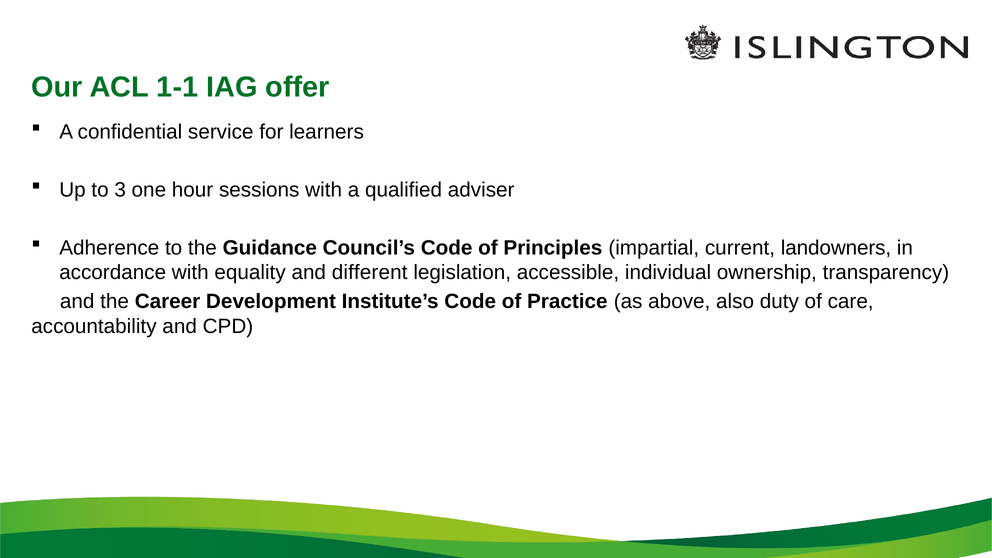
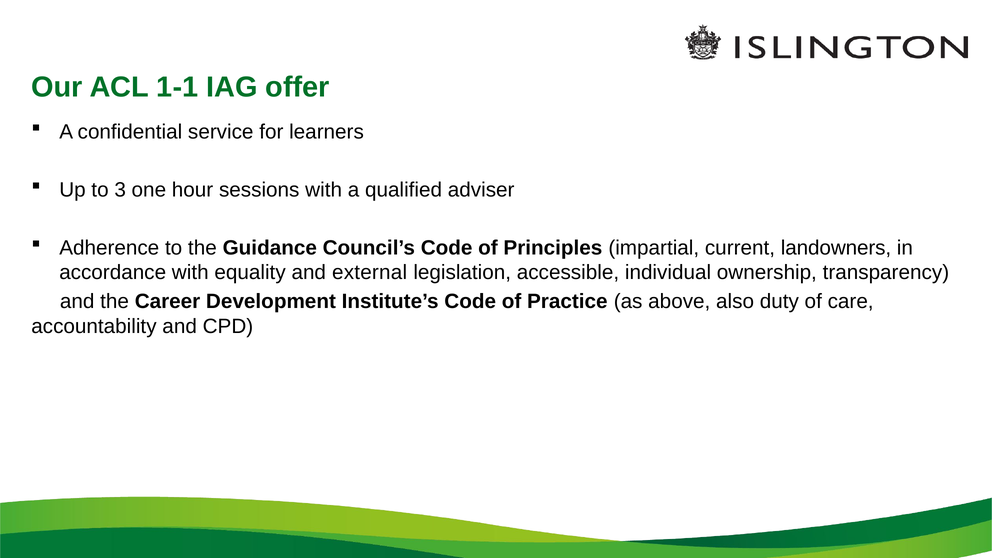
different: different -> external (370, 273)
